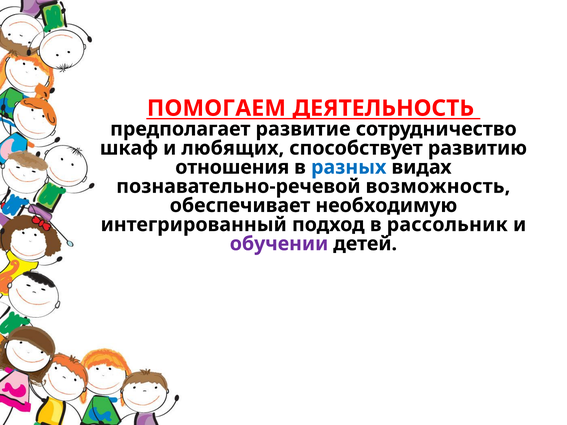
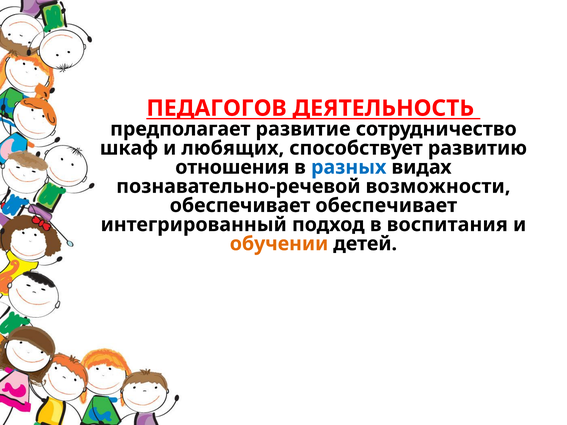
ПОМОГАЕМ: ПОМОГАЕМ -> ПЕДАГОГОВ (217, 108)
возможность: возможность -> возможности (438, 186)
обеспечивает необходимую: необходимую -> обеспечивает (386, 206)
рассольник: рассольник -> воспитания (447, 225)
обучении colour: purple -> orange (279, 244)
